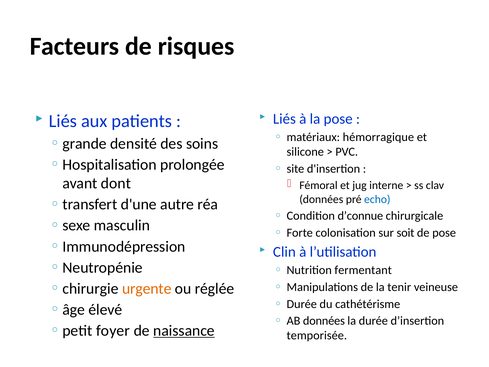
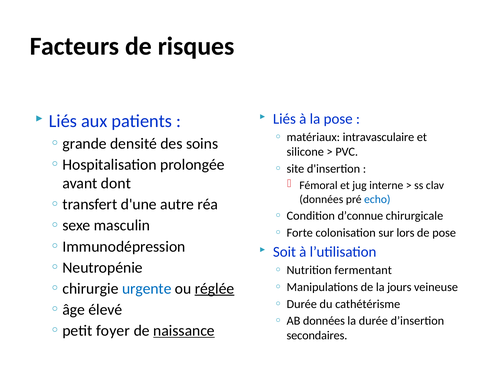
hémorragique: hémorragique -> intravasculaire (378, 137)
soit: soit -> lors (406, 233)
Clin: Clin -> Soit (284, 252)
urgente colour: orange -> blue (147, 288)
réglée underline: none -> present (215, 288)
tenir: tenir -> jours (399, 287)
temporisée: temporisée -> secondaires (317, 335)
